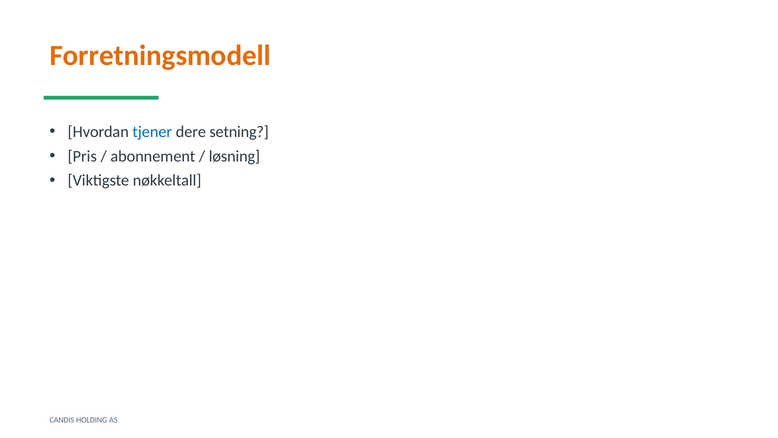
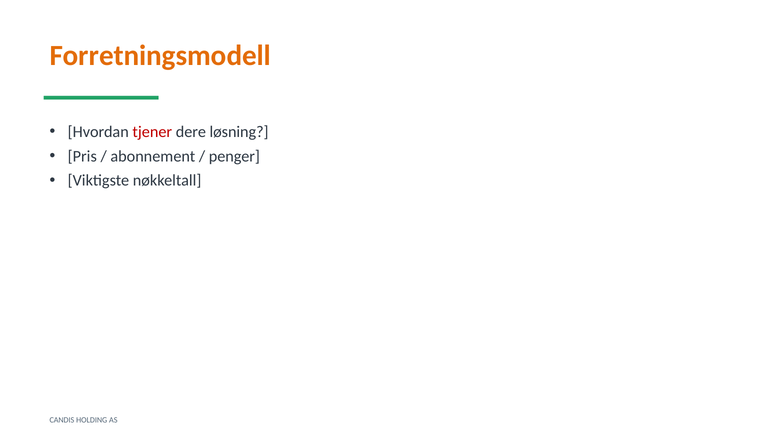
tjener colour: blue -> red (152, 132)
setning: setning -> løsning (239, 132)
løsning: løsning -> penger (234, 156)
